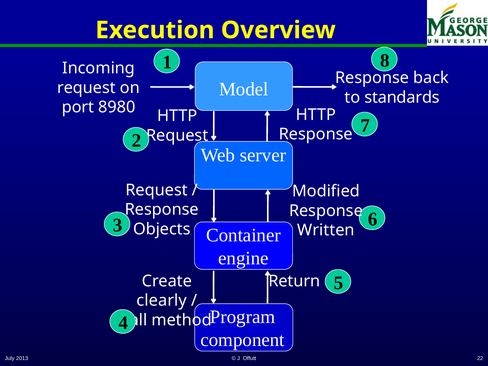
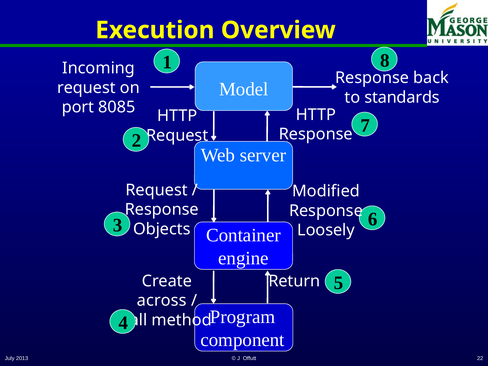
8980: 8980 -> 8085 (117, 107)
Written: Written -> Loosely (326, 230)
clearly: clearly -> across (162, 301)
